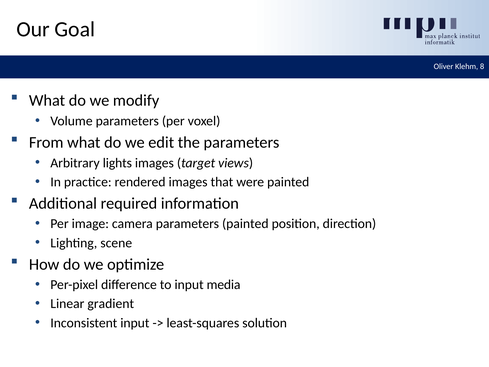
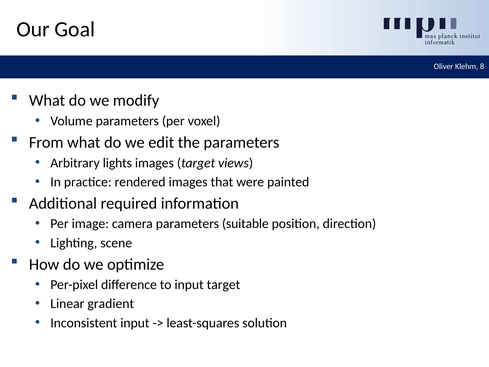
parameters painted: painted -> suitable (245, 224)
input media: media -> target (223, 285)
